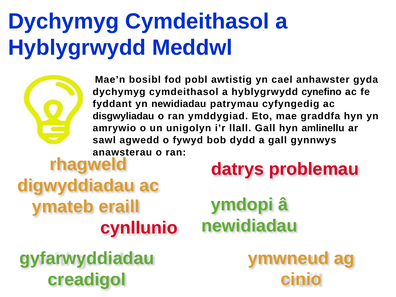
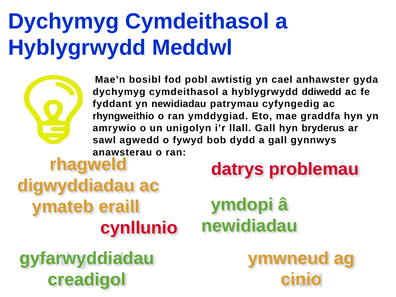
cynefino: cynefino -> ddiwedd (322, 92)
disgwyliadau: disgwyliadau -> rhyngweithio (123, 116)
amlinellu: amlinellu -> bryderus (323, 128)
